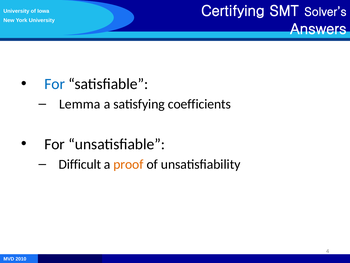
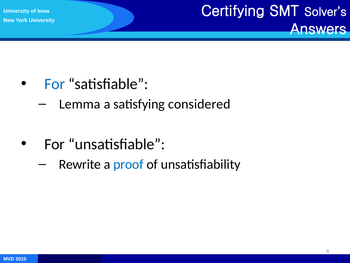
coefficients: coefficients -> considered (199, 104)
Difficult: Difficult -> Rewrite (80, 164)
proof colour: orange -> blue (128, 164)
